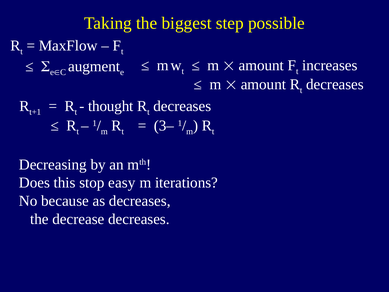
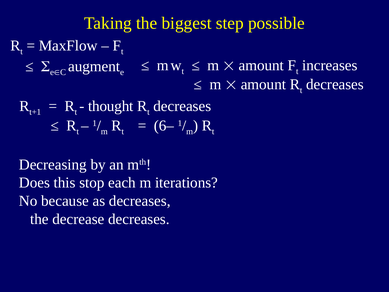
3–: 3– -> 6– (164, 126)
easy: easy -> each (122, 183)
